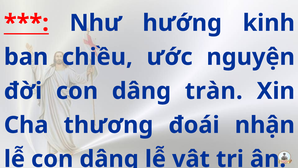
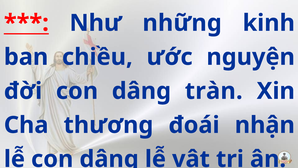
hướng: hướng -> những (182, 23)
